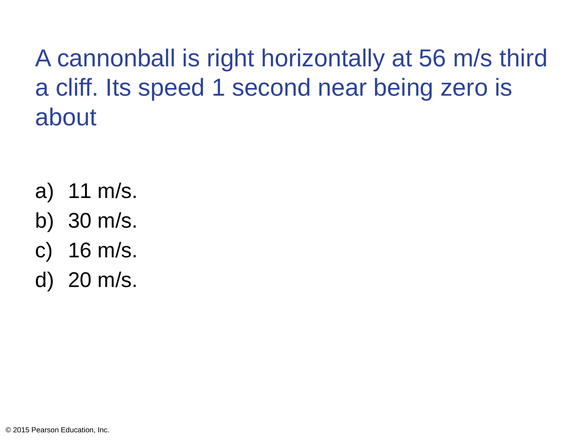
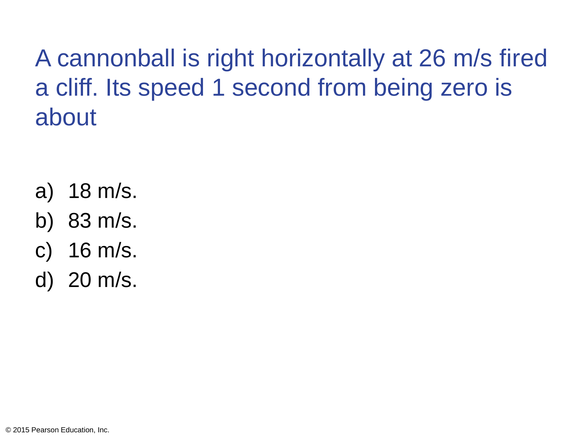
56: 56 -> 26 (433, 58)
third: third -> fired (524, 58)
near: near -> from (342, 88)
11: 11 -> 18 (80, 191)
30: 30 -> 83 (80, 221)
